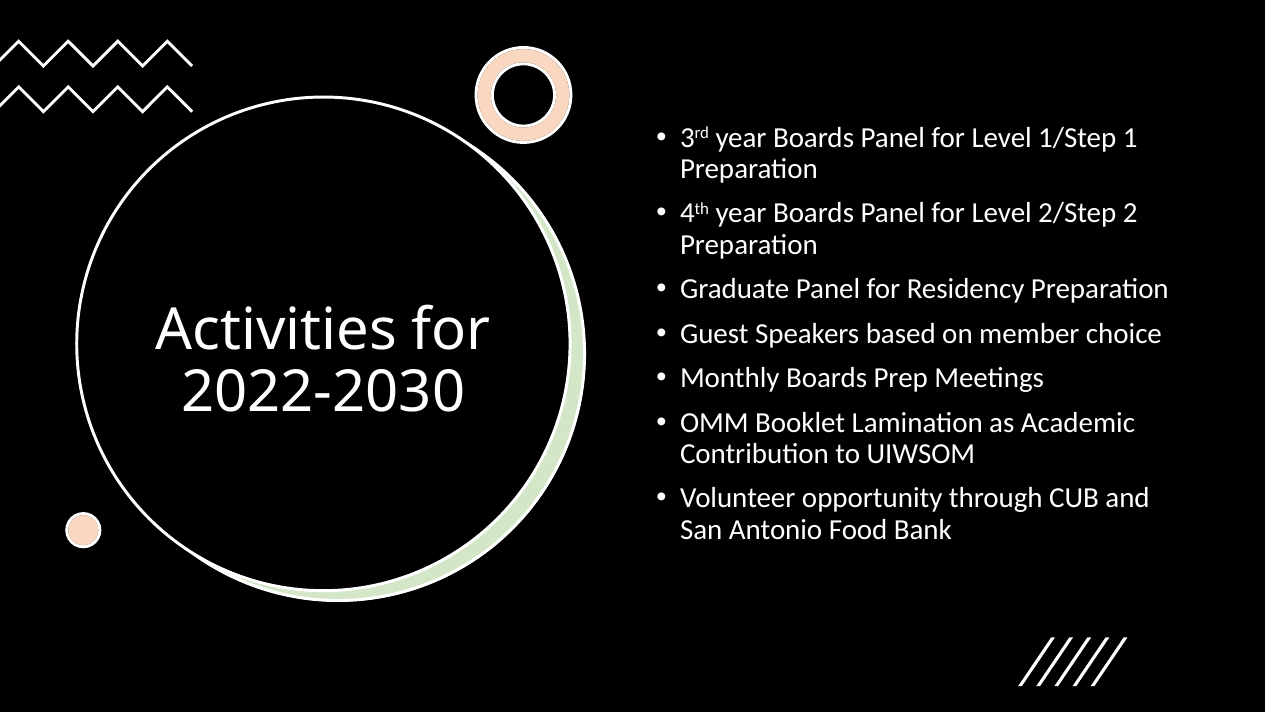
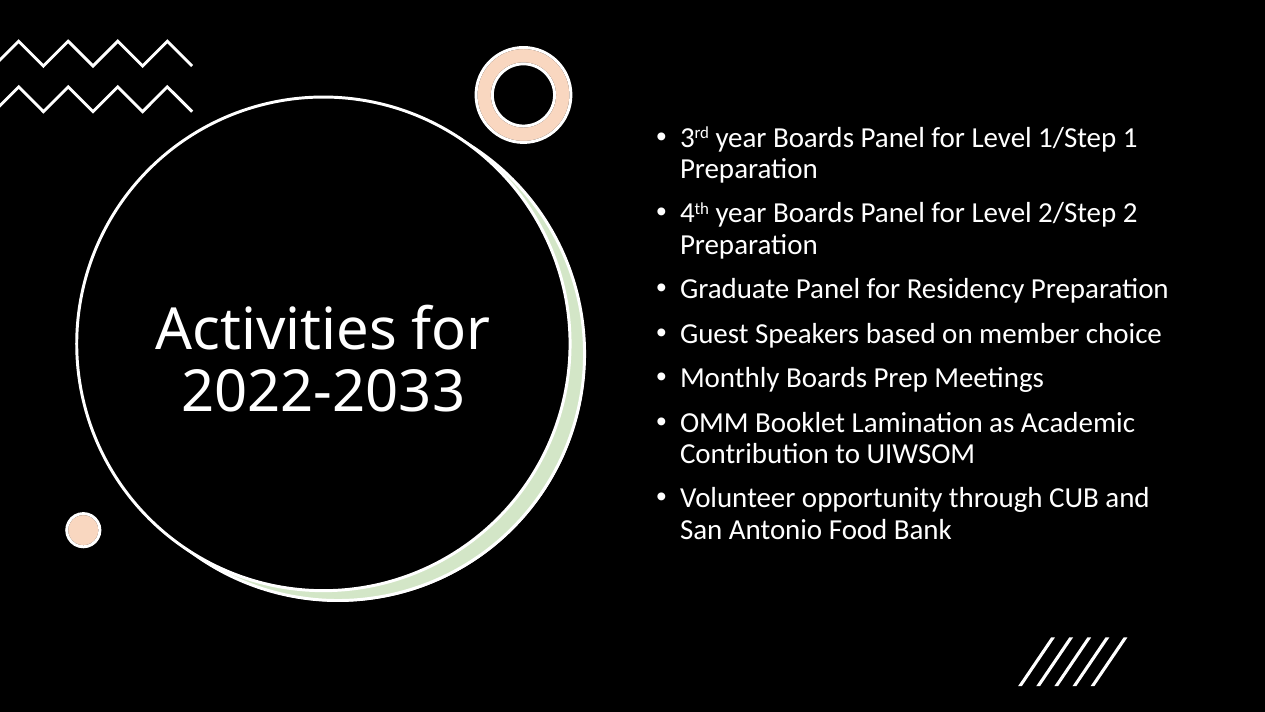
2022-2030: 2022-2030 -> 2022-2033 (323, 393)
